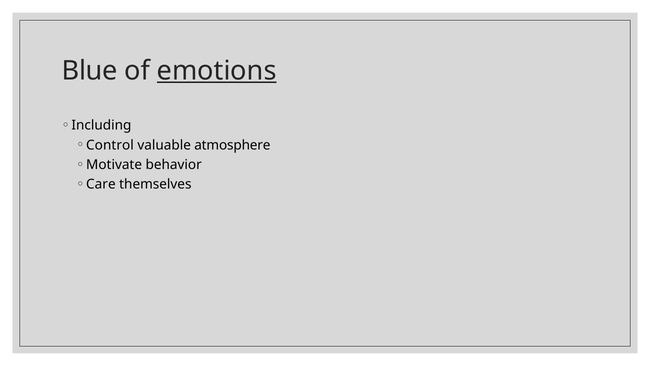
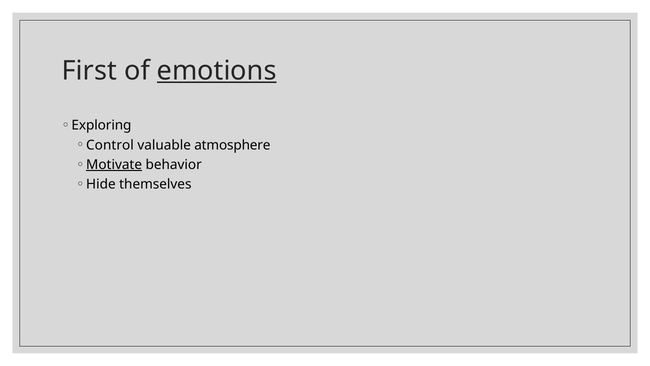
Blue: Blue -> First (89, 71)
Including: Including -> Exploring (101, 125)
Motivate underline: none -> present (114, 165)
Care: Care -> Hide (101, 184)
